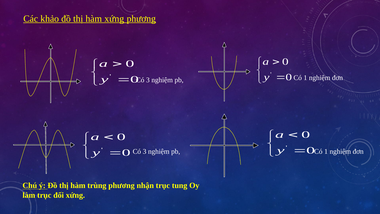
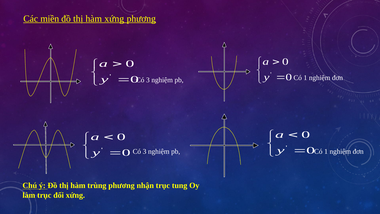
khảo: khảo -> miền (50, 19)
